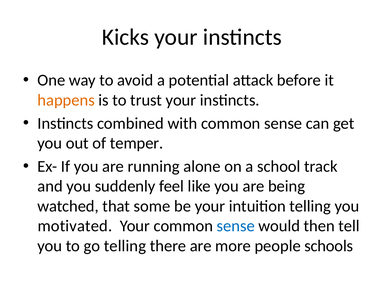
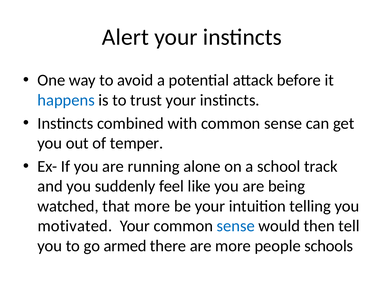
Kicks: Kicks -> Alert (125, 37)
happens colour: orange -> blue (66, 100)
that some: some -> more (152, 206)
go telling: telling -> armed (125, 246)
